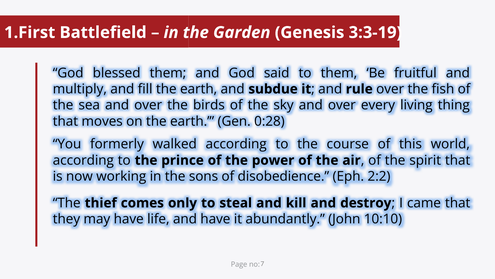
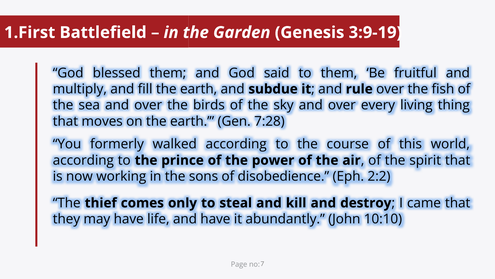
3:3-19: 3:3-19 -> 3:9-19 (375, 33)
0:28: 0:28 -> 7:28 (269, 121)
